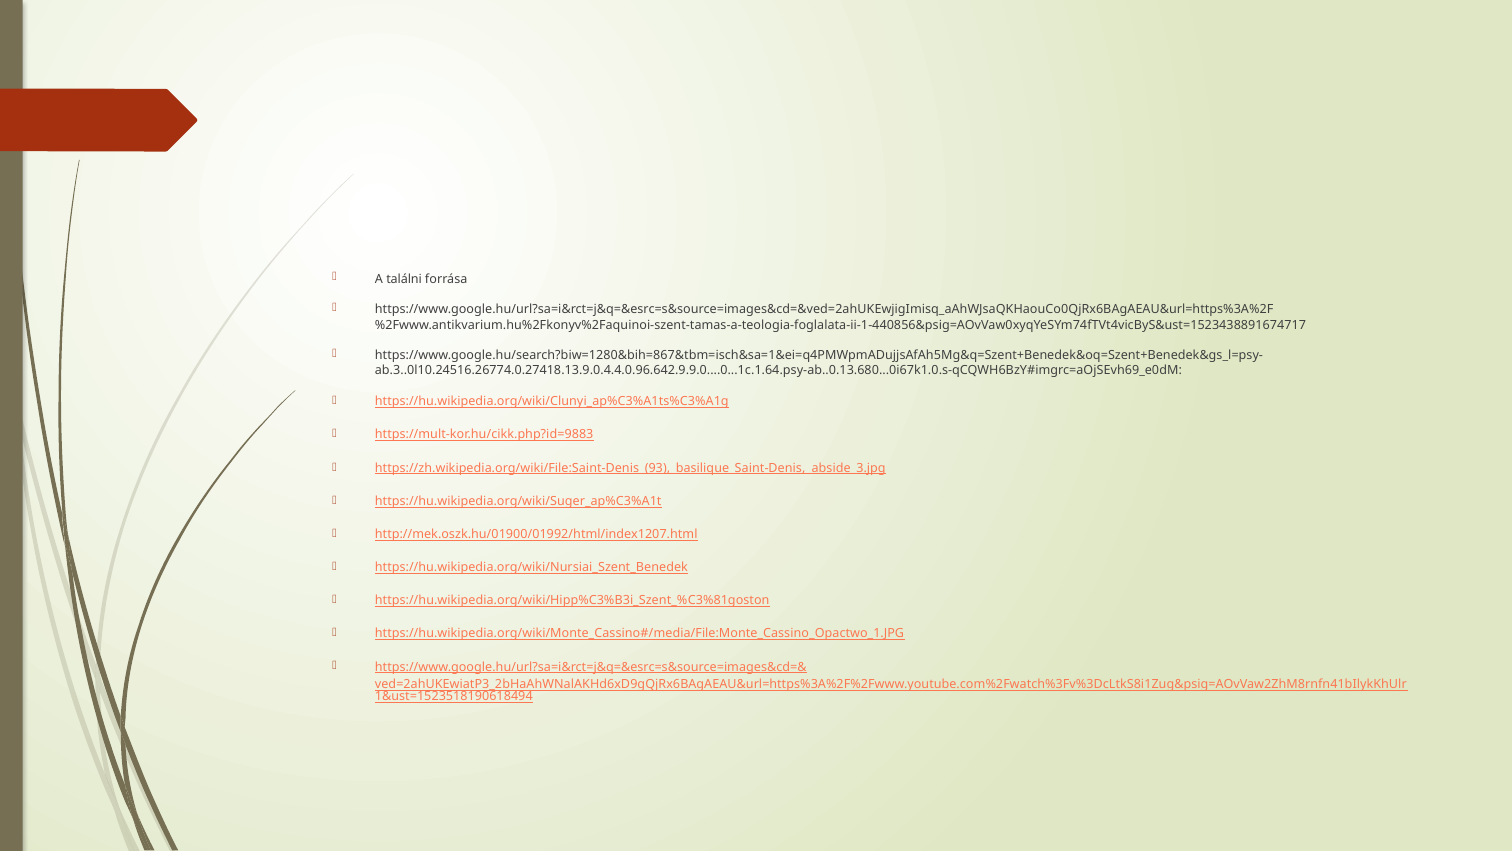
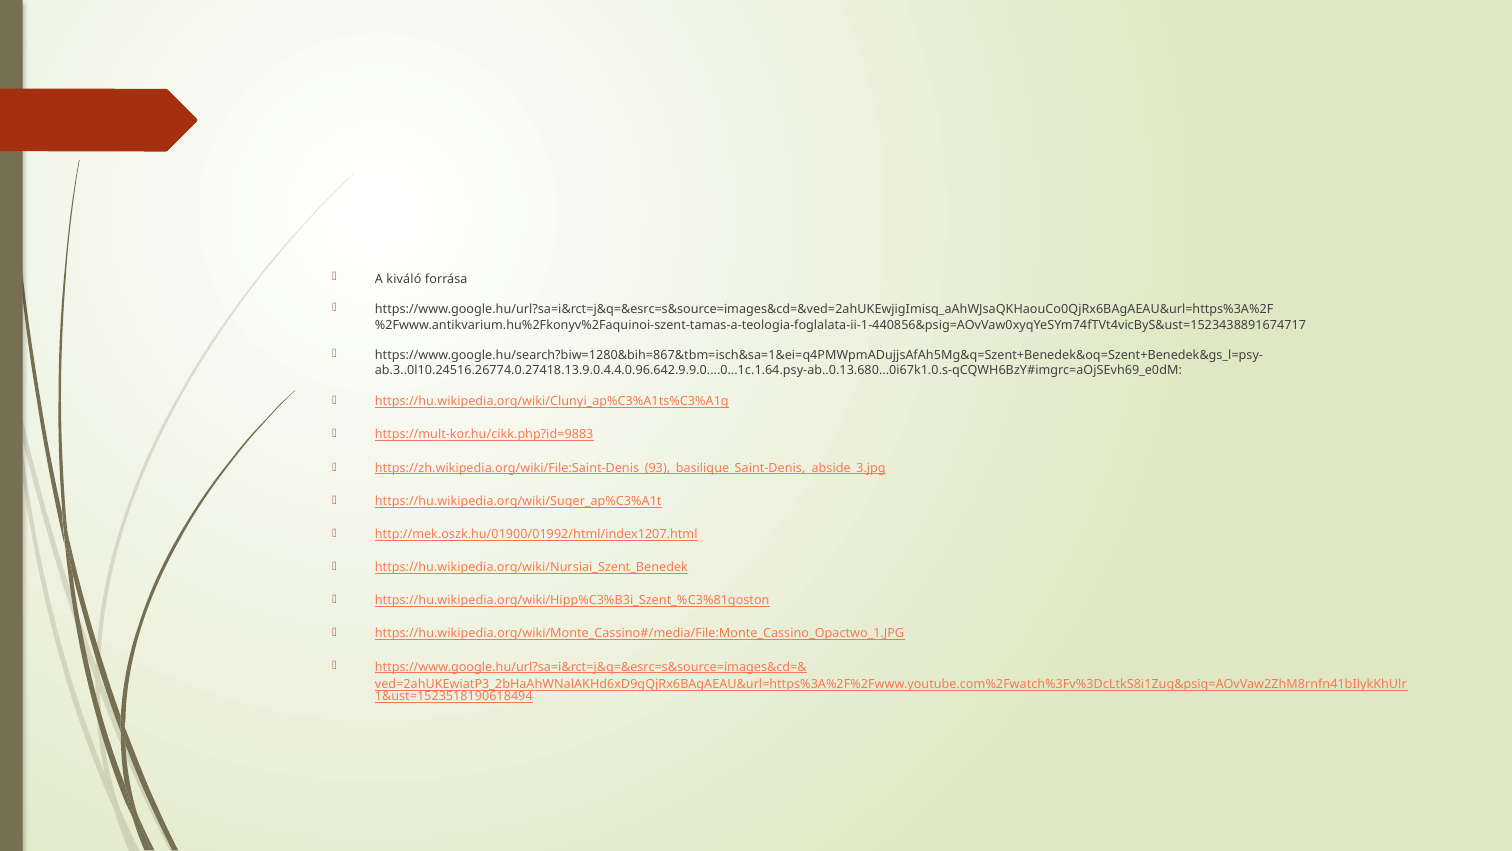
találni: találni -> kiváló (404, 279)
